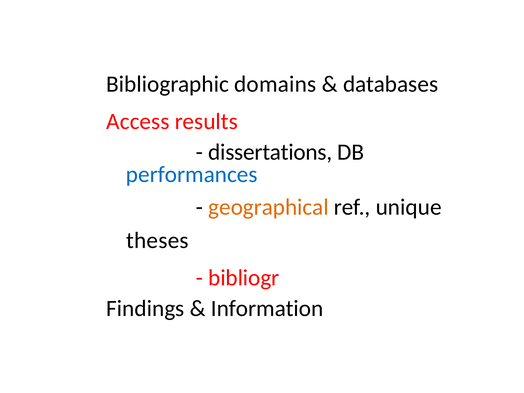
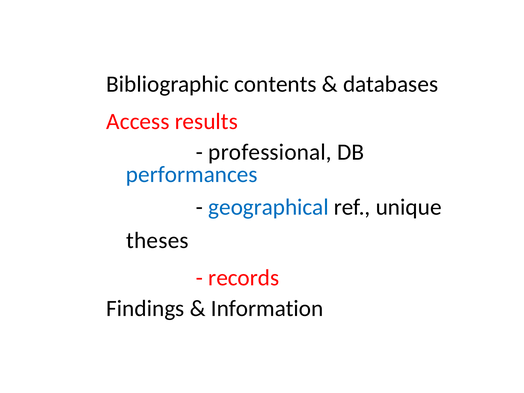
domains: domains -> contents (275, 84)
dissertations: dissertations -> professional (270, 152)
geographical colour: orange -> blue (269, 207)
bibliogr: bibliogr -> records (244, 278)
